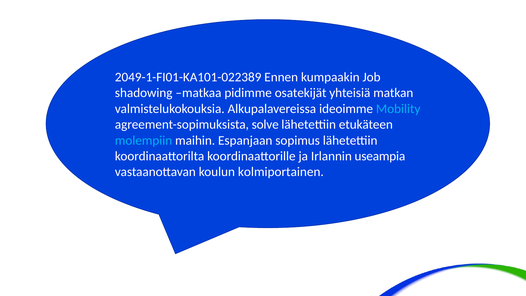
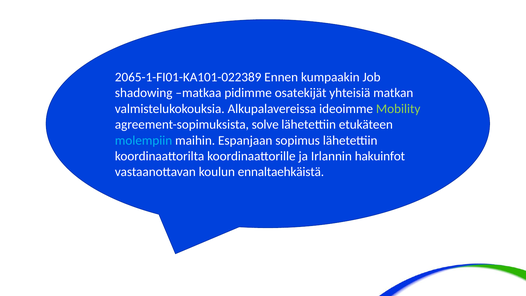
2049-1-FI01-KA101-022389: 2049-1-FI01-KA101-022389 -> 2065-1-FI01-KA101-022389 (188, 77)
Mobility colour: light blue -> light green (398, 109)
useampia: useampia -> hakuinfot (380, 156)
kolmiportainen: kolmiportainen -> ennaltaehkäistä (281, 172)
